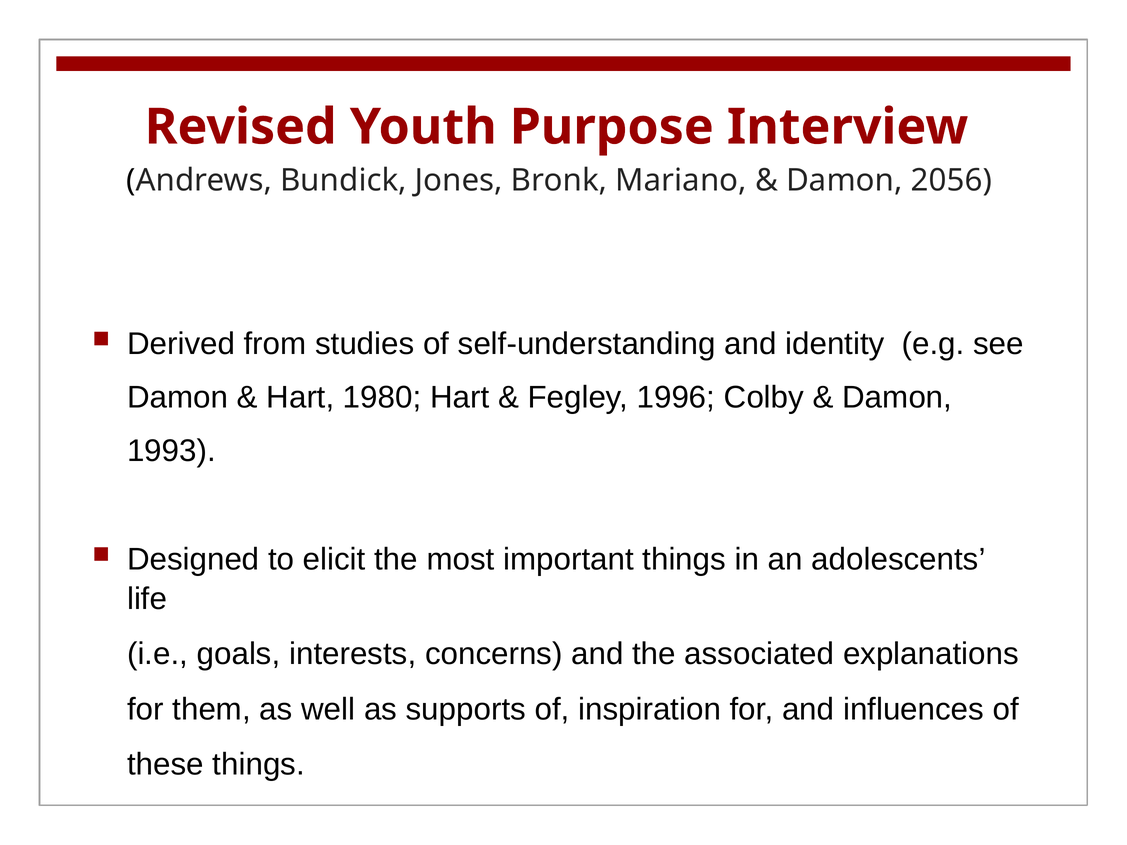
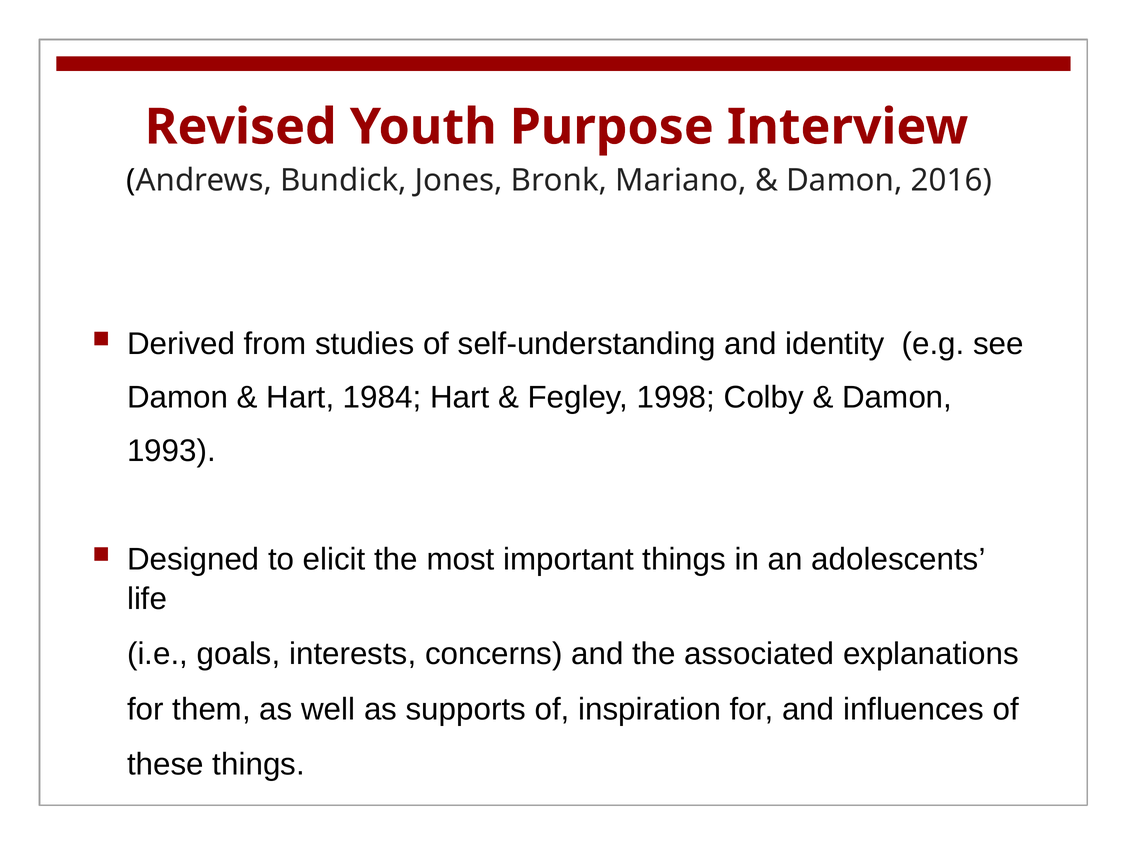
2056: 2056 -> 2016 (951, 180)
1980: 1980 -> 1984 (382, 398)
1996: 1996 -> 1998 (676, 398)
